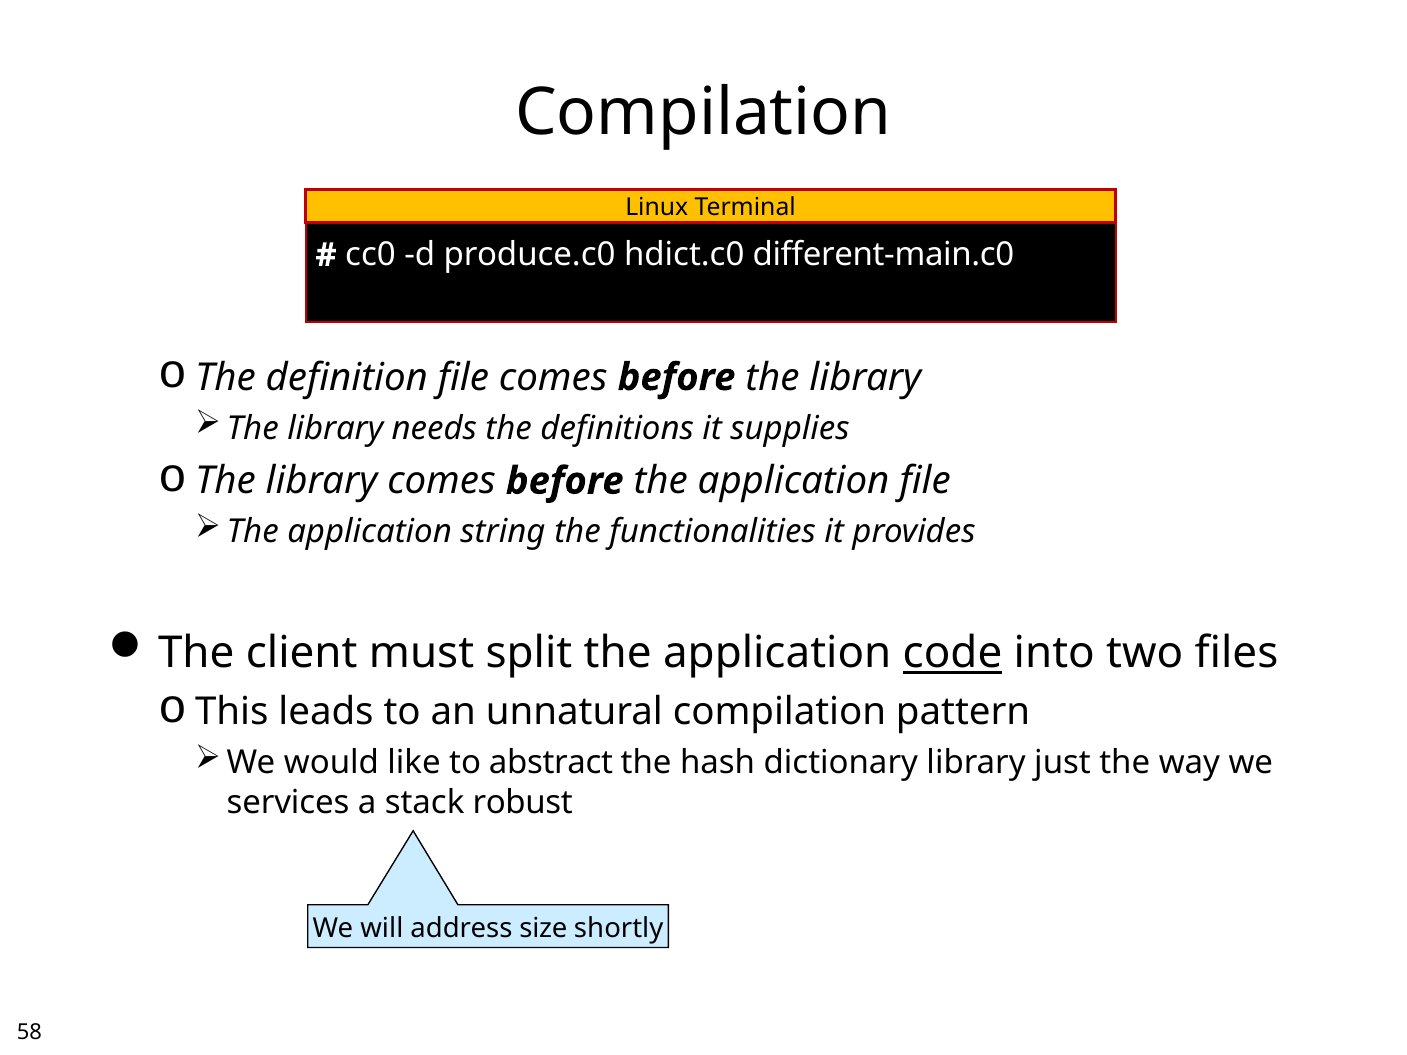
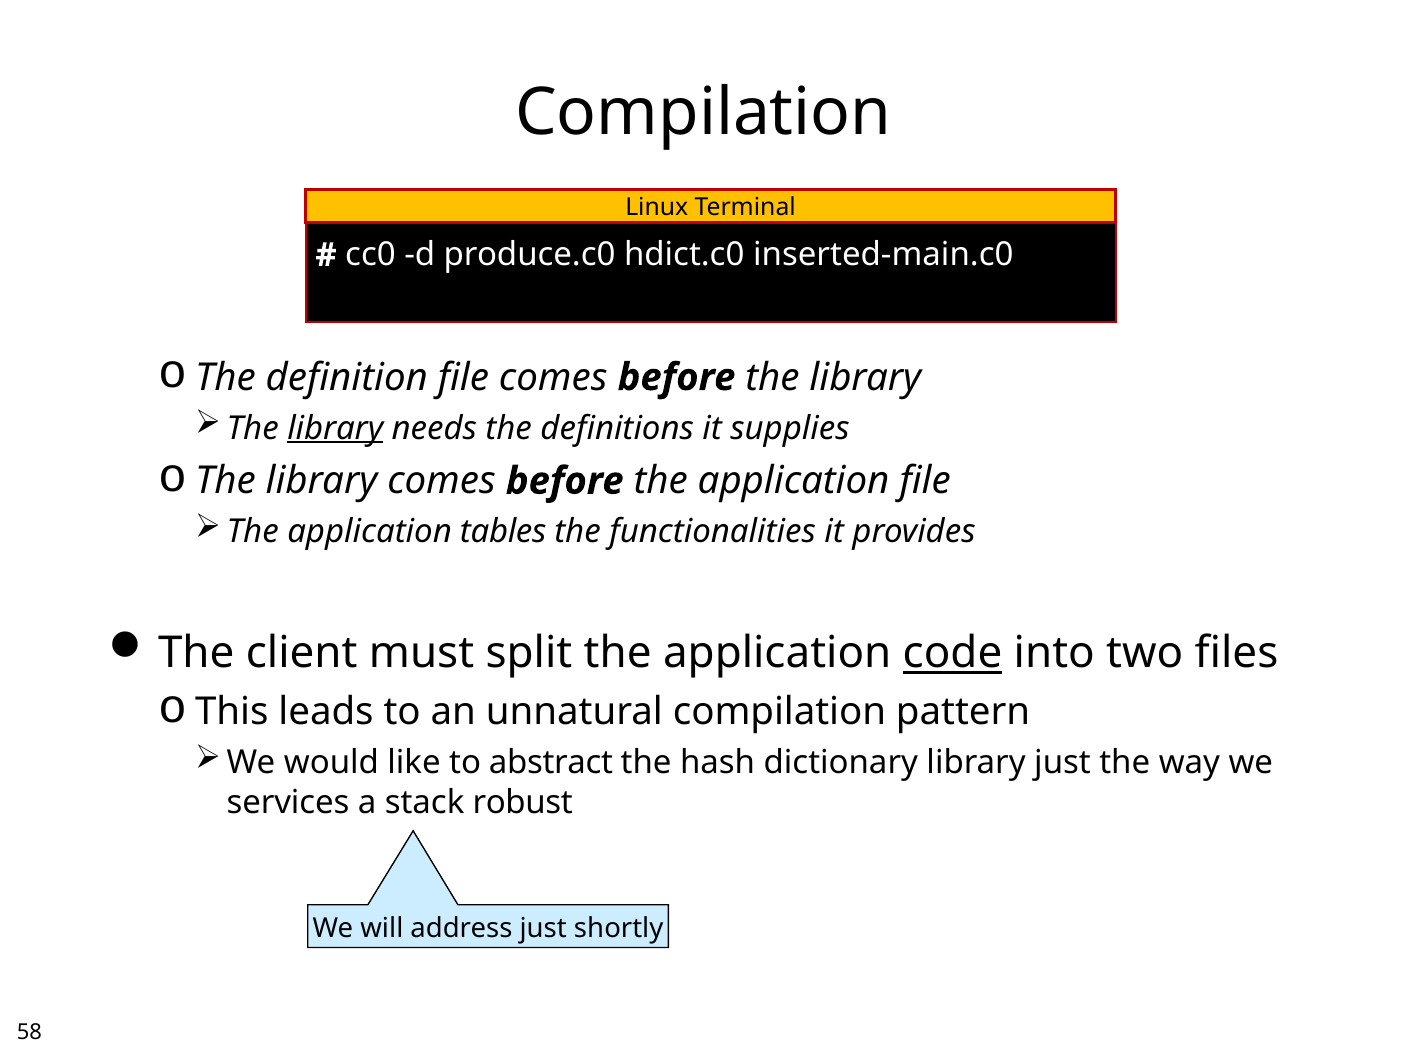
different-main.c0: different-main.c0 -> inserted-main.c0 (883, 255)
library underline: none -> present (335, 428)
string: string -> tables (503, 532)
address size: size -> just (543, 928)
